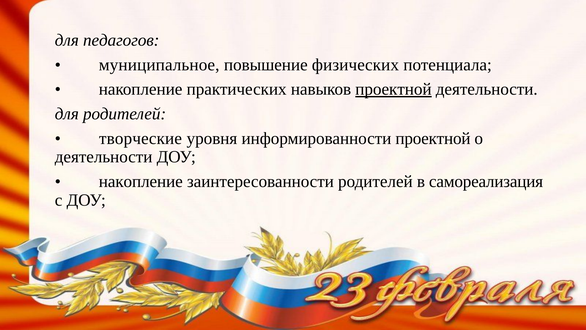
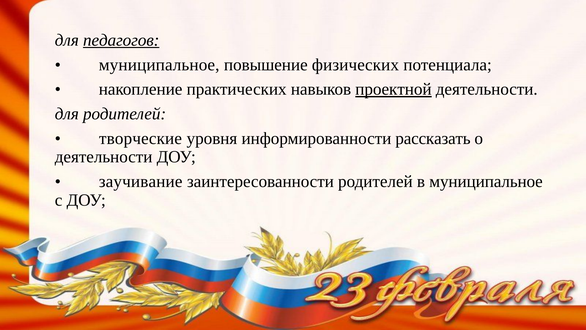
педагогов underline: none -> present (121, 40)
информированности проектной: проектной -> рассказать (433, 138)
накопление: накопление -> заучивание (141, 181)
в самореализация: самореализация -> муниципальное (486, 181)
